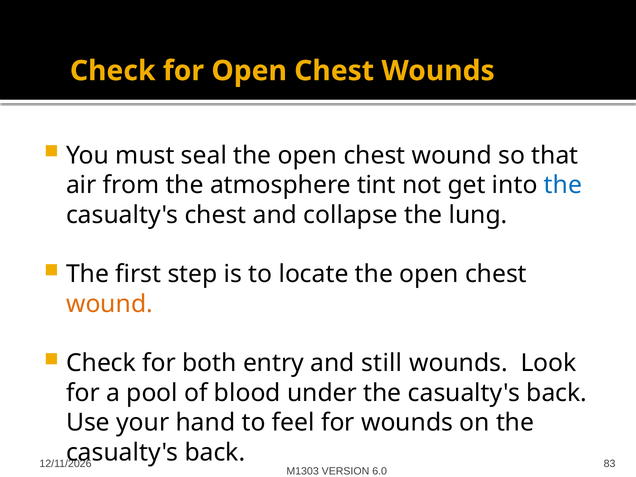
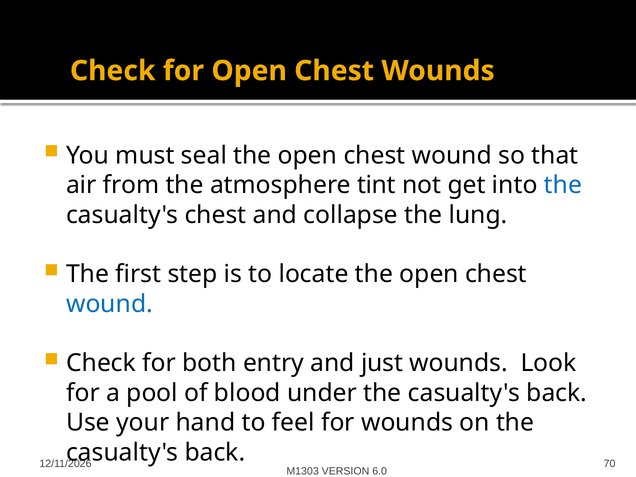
wound colour: orange -> blue (109, 304)
still: still -> just (382, 363)
83: 83 -> 70 (610, 464)
